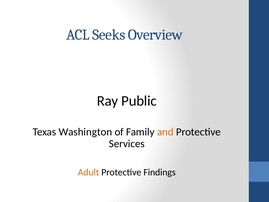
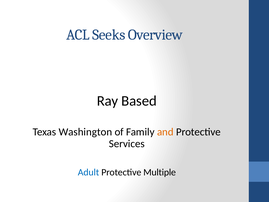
Public: Public -> Based (139, 101)
Adult colour: orange -> blue (88, 172)
Findings: Findings -> Multiple (160, 172)
